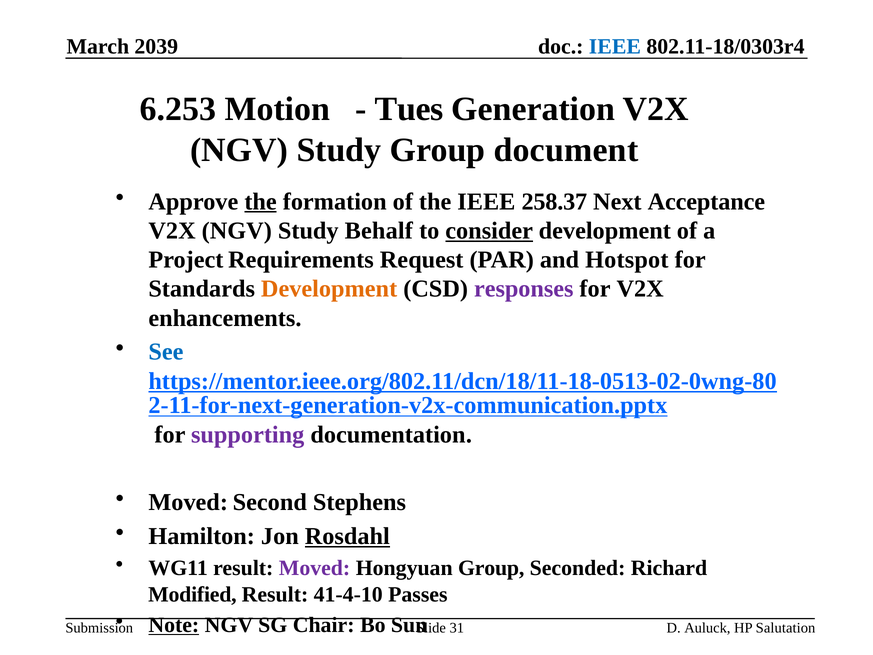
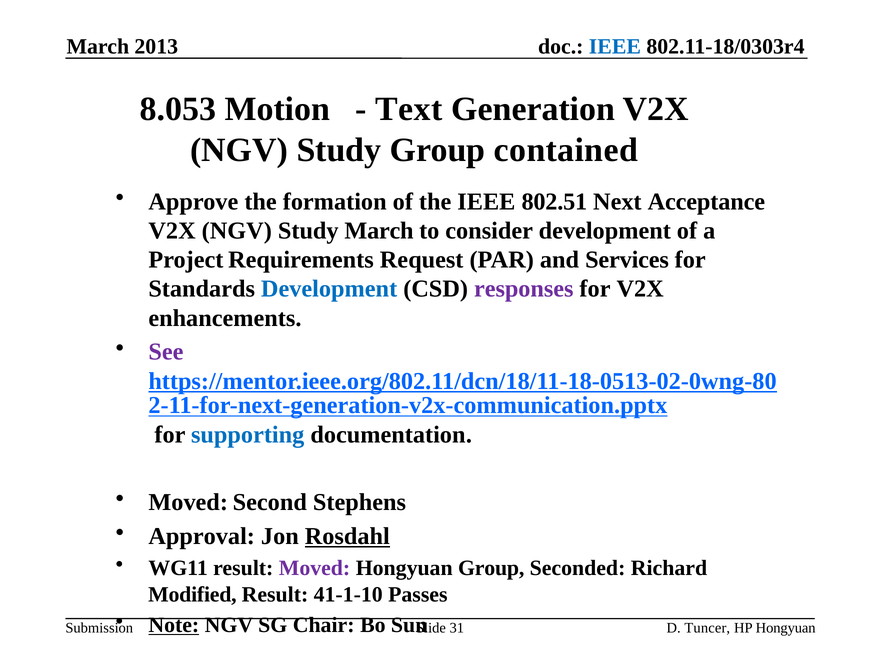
2039: 2039 -> 2013 (156, 47)
6.253: 6.253 -> 8.053 (178, 109)
Tues: Tues -> Text (409, 109)
document: document -> contained (566, 150)
the underline: present -> none (261, 201)
258.37: 258.37 -> 802.51 (554, 201)
Study Behalf: Behalf -> March (379, 231)
consider underline: present -> none (489, 231)
Hotspot: Hotspot -> Services (627, 260)
Development colour: orange -> blue (329, 289)
See colour: blue -> purple (166, 352)
supporting colour: purple -> blue (248, 434)
Hamilton: Hamilton -> Approval (202, 536)
41-4-10: 41-4-10 -> 41-1-10 (348, 594)
Auluck: Auluck -> Tuncer (707, 628)
HP Salutation: Salutation -> Hongyuan (786, 628)
